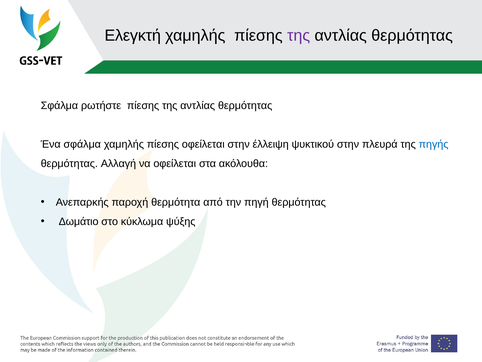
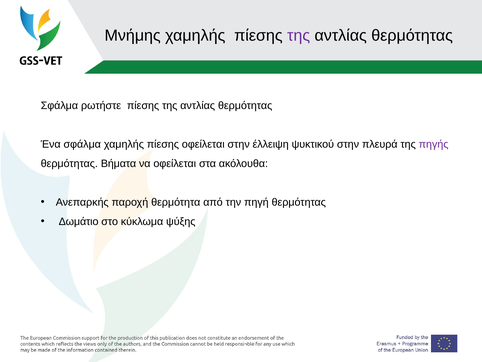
Ελεγκτή: Ελεγκτή -> Μνήμης (133, 36)
πηγής colour: blue -> purple (434, 144)
Αλλαγή: Αλλαγή -> Βήματα (118, 163)
